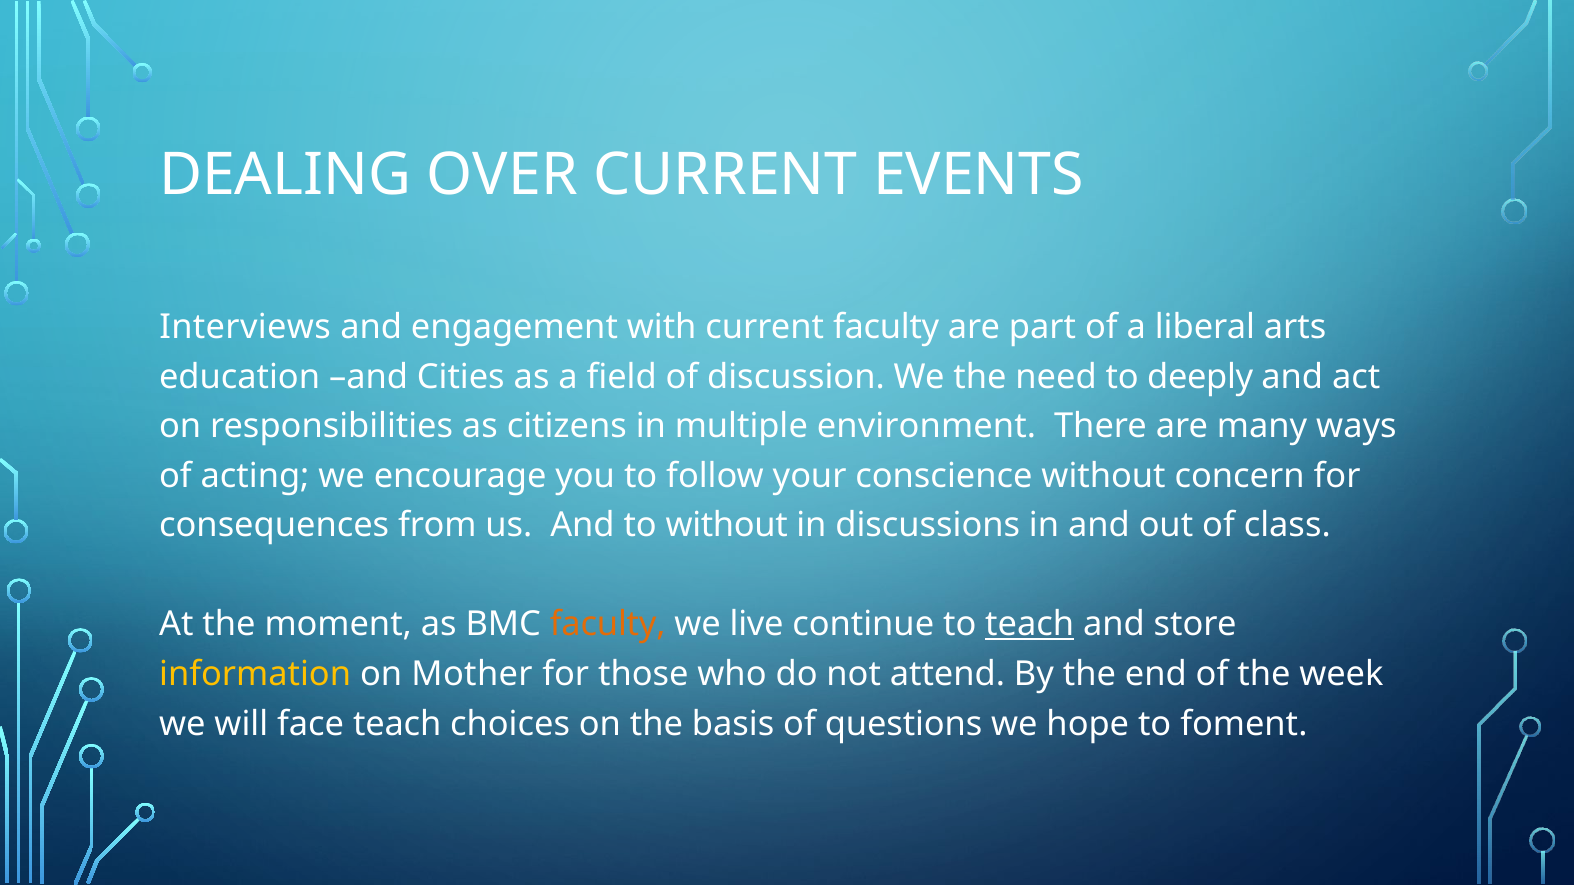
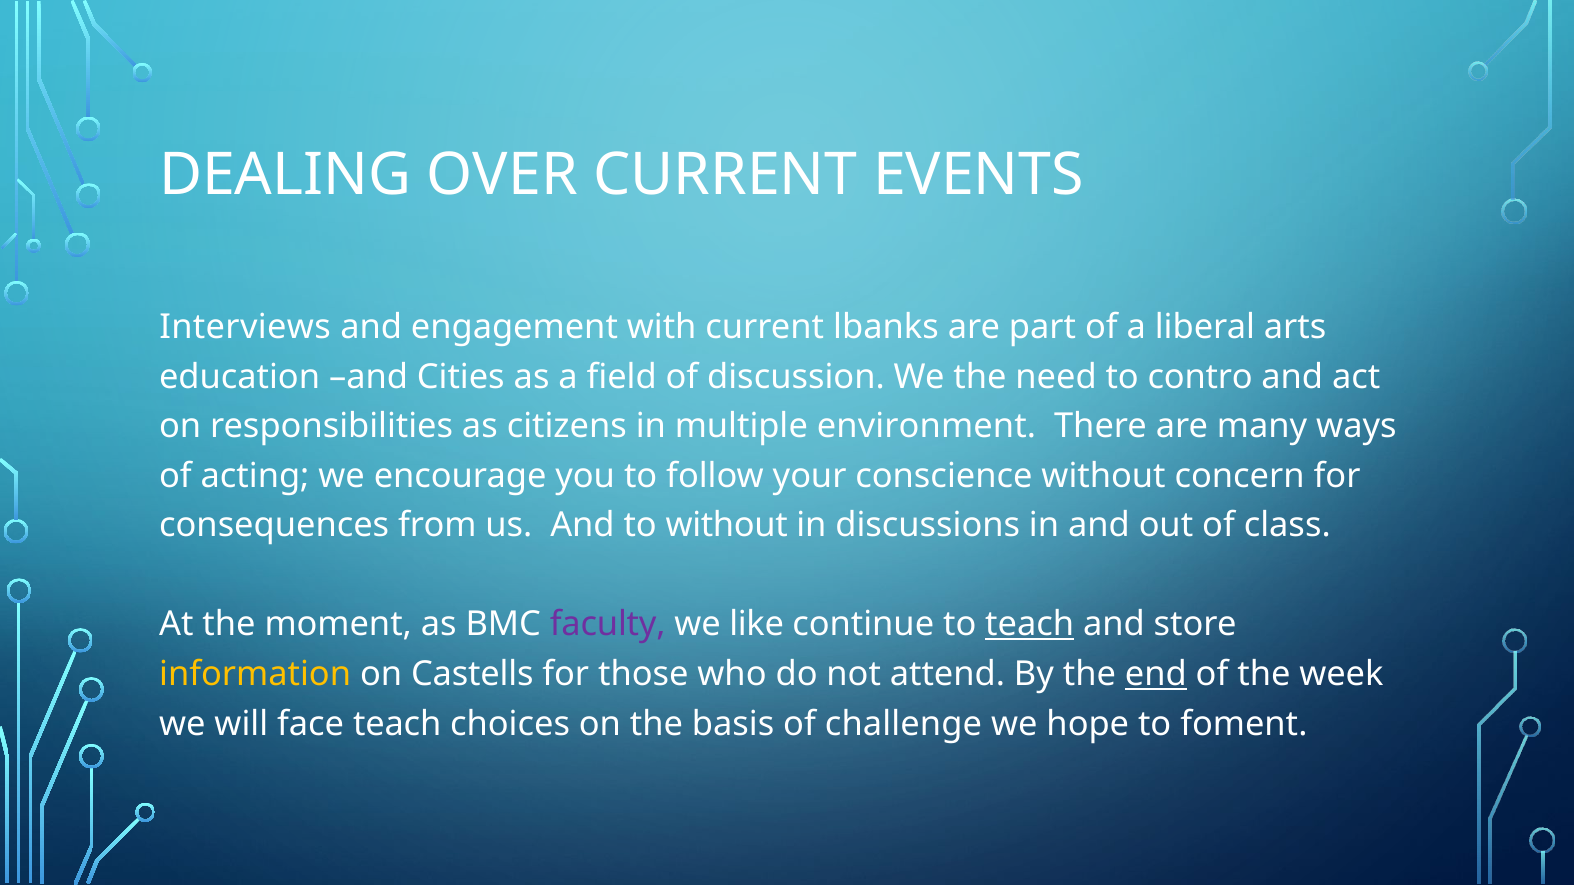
current faculty: faculty -> lbanks (886, 328)
deeply: deeply -> contro (1200, 377)
faculty colour: orange -> purple (608, 625)
live: live -> like (757, 625)
Mother: Mother -> Castells (472, 674)
end underline: none -> present (1156, 674)
questions: questions -> challenge (903, 724)
